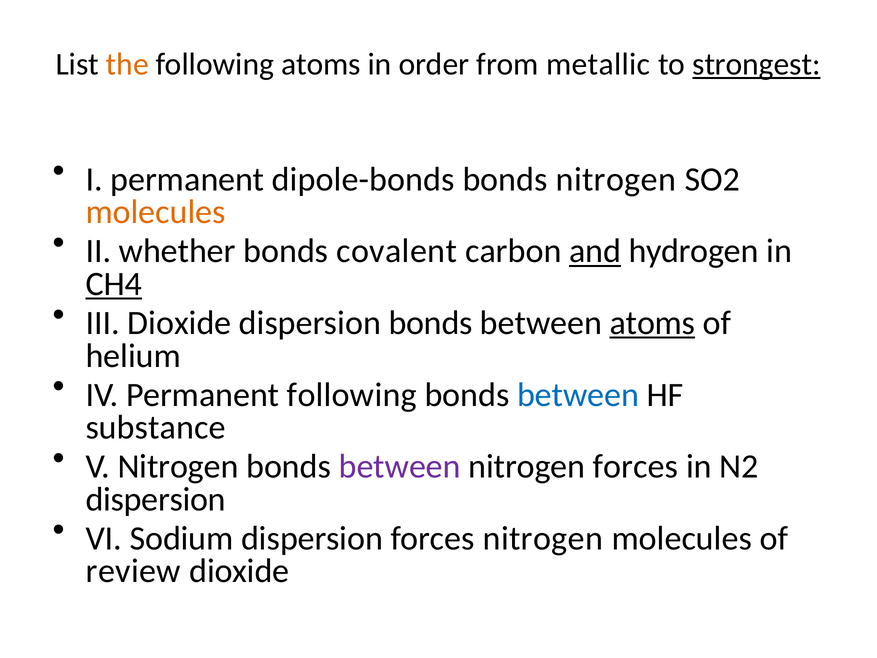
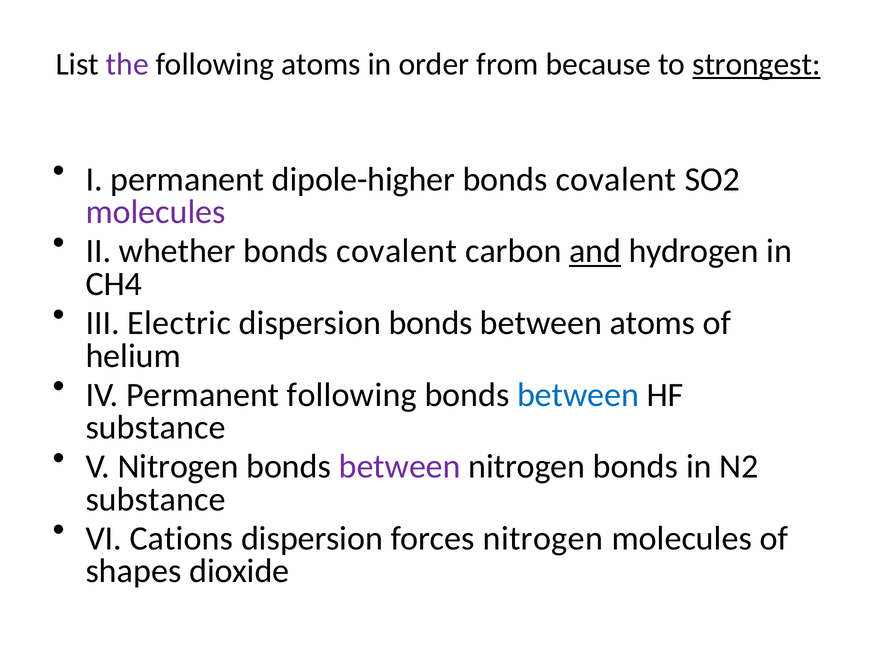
the colour: orange -> purple (127, 64)
metallic: metallic -> because (598, 64)
dipole-bonds: dipole-bonds -> dipole-higher (364, 179)
nitrogen: nitrogen -> covalent (616, 179)
molecules colour: orange -> purple (156, 212)
CH4 underline: present -> none (114, 284)
III Dioxide: Dioxide -> Electric (179, 323)
atoms underline: present -> none (652, 323)
forces: forces -> bonds (636, 466)
dispersion: dispersion -> substance (156, 499)
Sodium: Sodium -> Cations (181, 538)
review: review -> shapes (133, 571)
